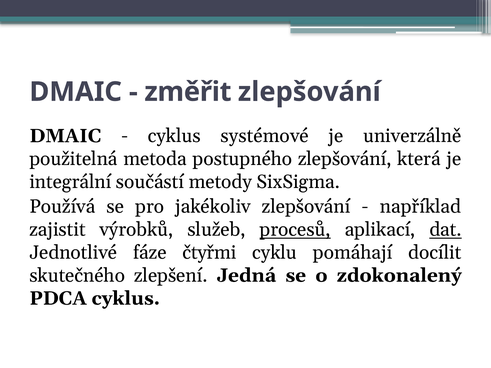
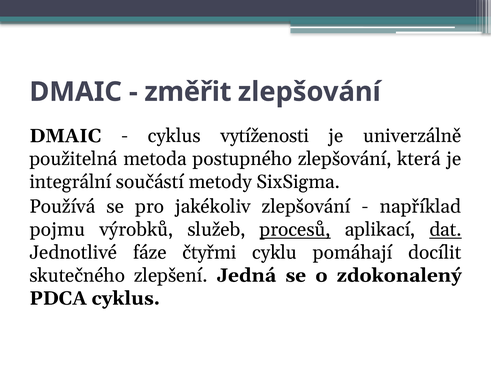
systémové: systémové -> vytíženosti (265, 136)
zajistit: zajistit -> pojmu (57, 230)
